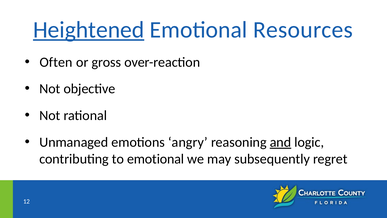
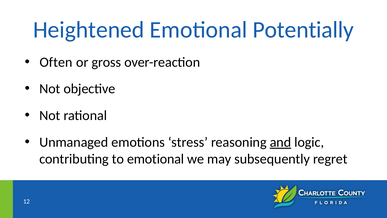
Heightened underline: present -> none (89, 30)
Resources: Resources -> Potentially (303, 30)
angry: angry -> stress (188, 142)
